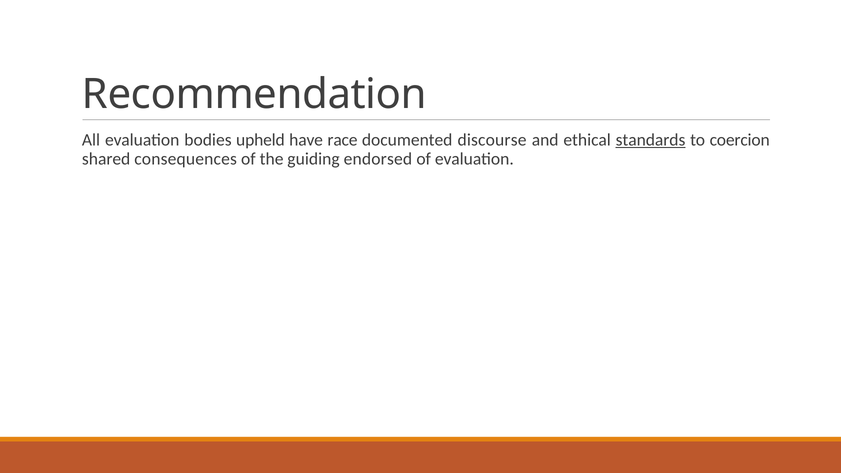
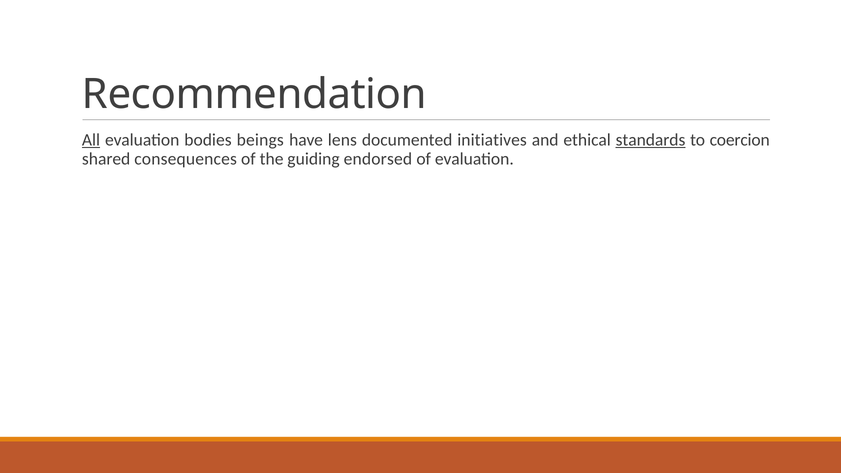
All underline: none -> present (91, 140)
upheld: upheld -> beings (260, 140)
race: race -> lens (342, 140)
discourse: discourse -> initiatives (492, 140)
